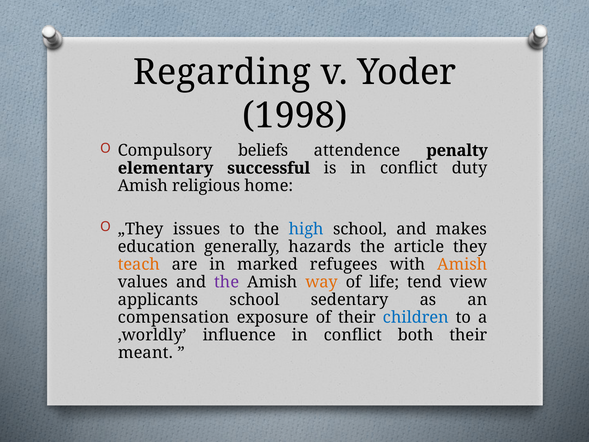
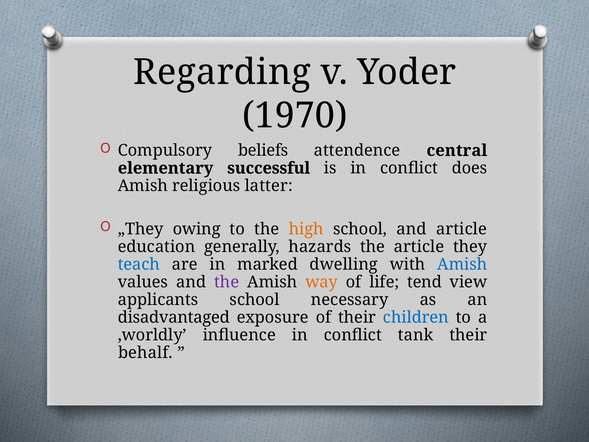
1998: 1998 -> 1970 (295, 115)
penalty: penalty -> central (457, 150)
duty: duty -> does (470, 168)
home: home -> latter (269, 186)
issues: issues -> owing (197, 229)
high colour: blue -> orange (306, 229)
and makes: makes -> article (461, 229)
teach colour: orange -> blue (139, 264)
refugees: refugees -> dwelling (344, 264)
Amish colour: orange -> blue (462, 264)
sedentary: sedentary -> necessary (350, 300)
compensation: compensation -> disadvantaged (174, 317)
both: both -> tank (416, 335)
meant: meant -> behalf (145, 353)
